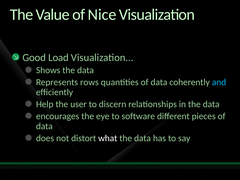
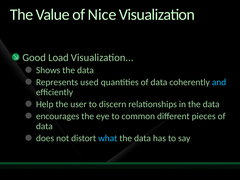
rows: rows -> used (89, 82)
software: software -> common (138, 116)
what colour: white -> light blue (108, 138)
